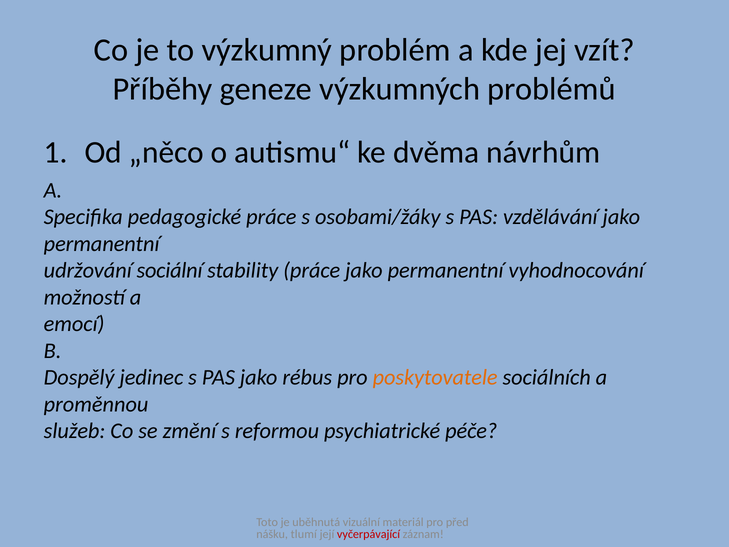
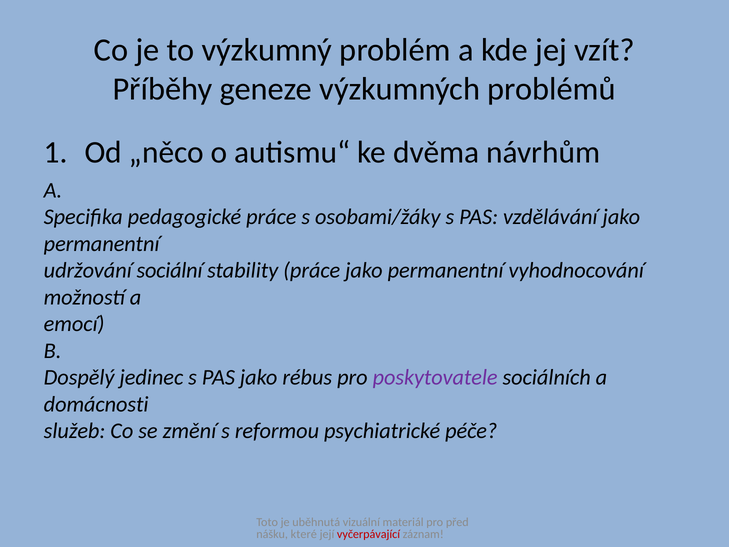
poskytovatele colour: orange -> purple (435, 377)
proměnnou: proměnnou -> domácnosti (96, 404)
tlumí: tlumí -> které (304, 534)
